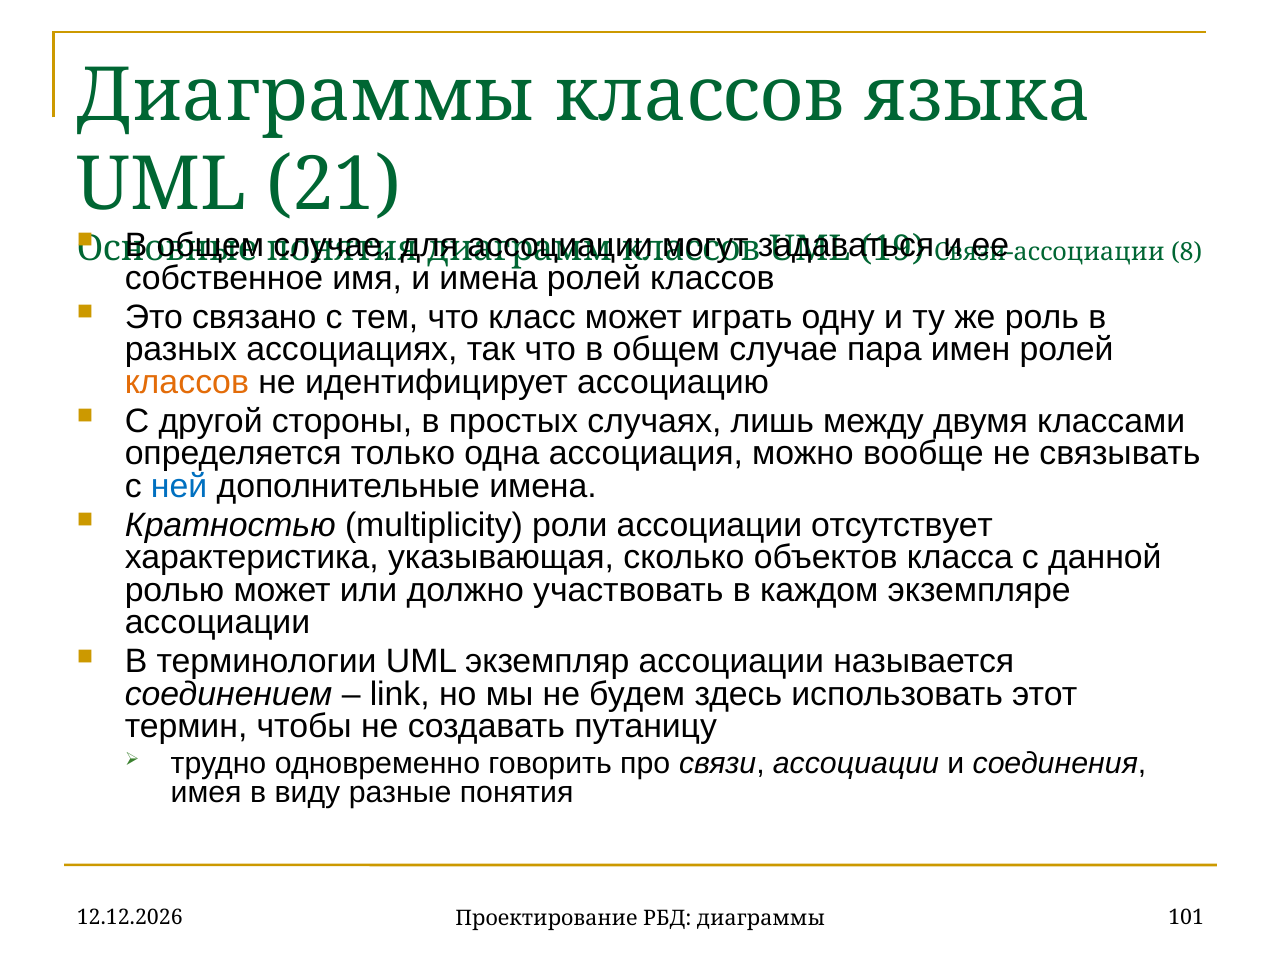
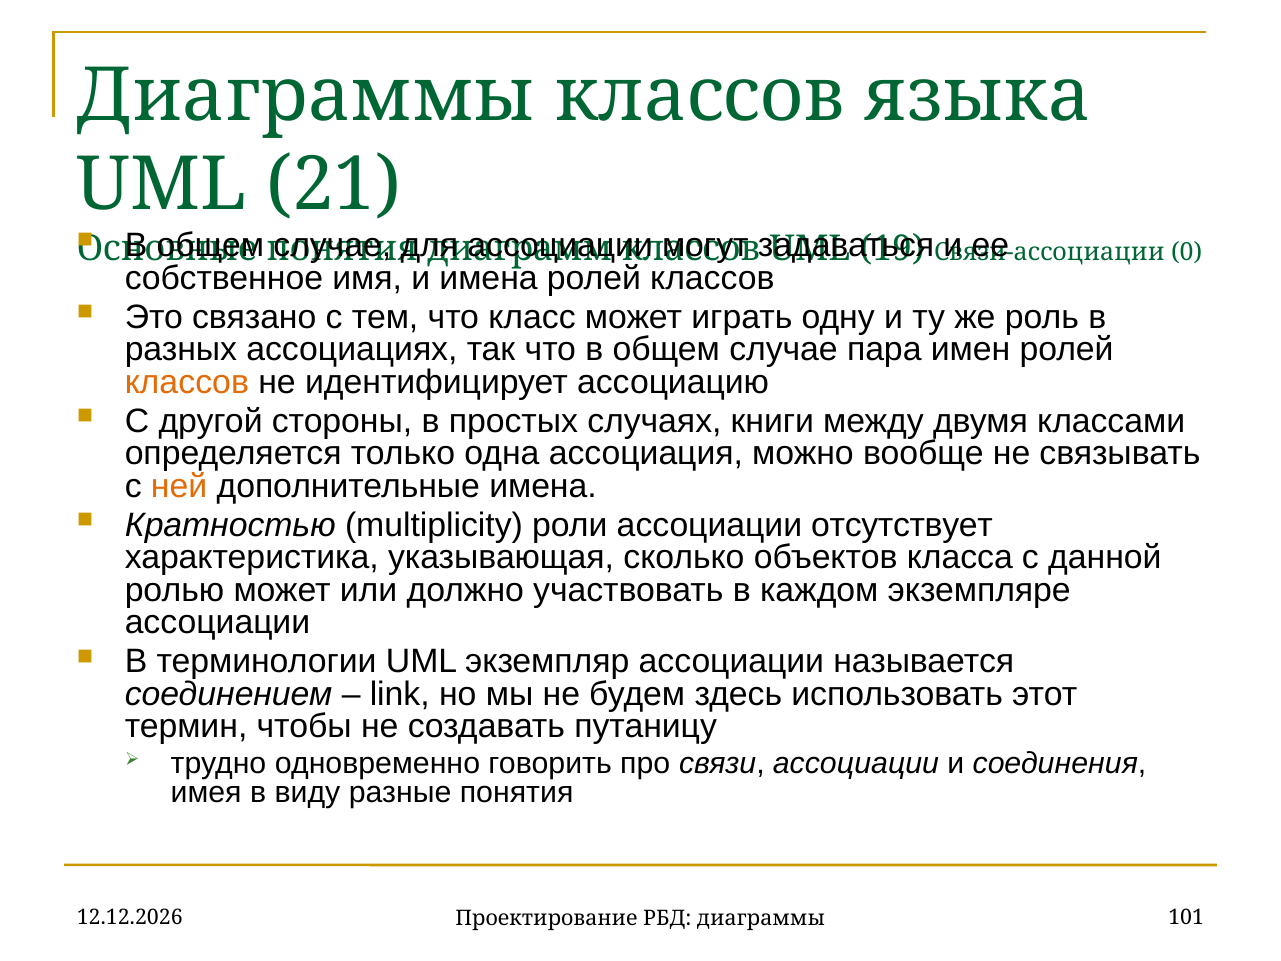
8: 8 -> 0 (1187, 252)
лишь: лишь -> книги (772, 421)
ней colour: blue -> orange (179, 486)
